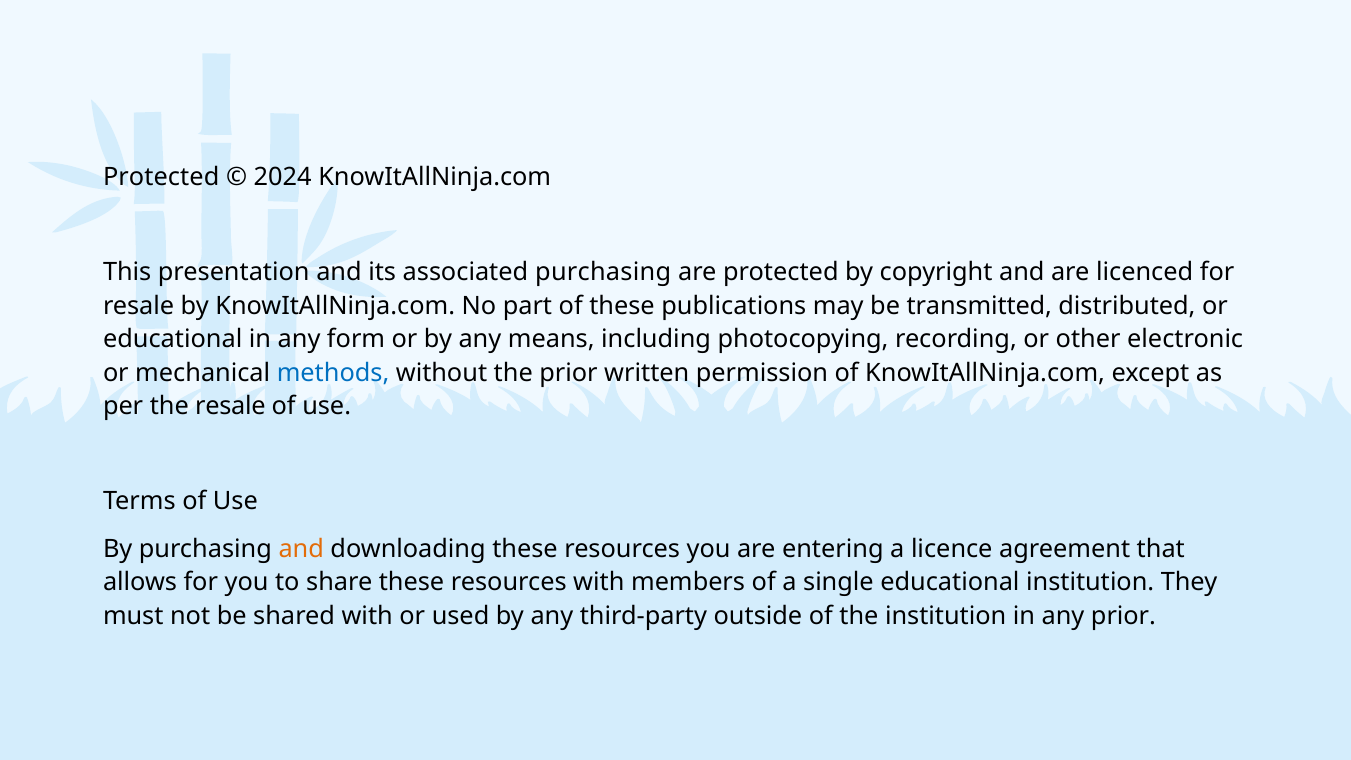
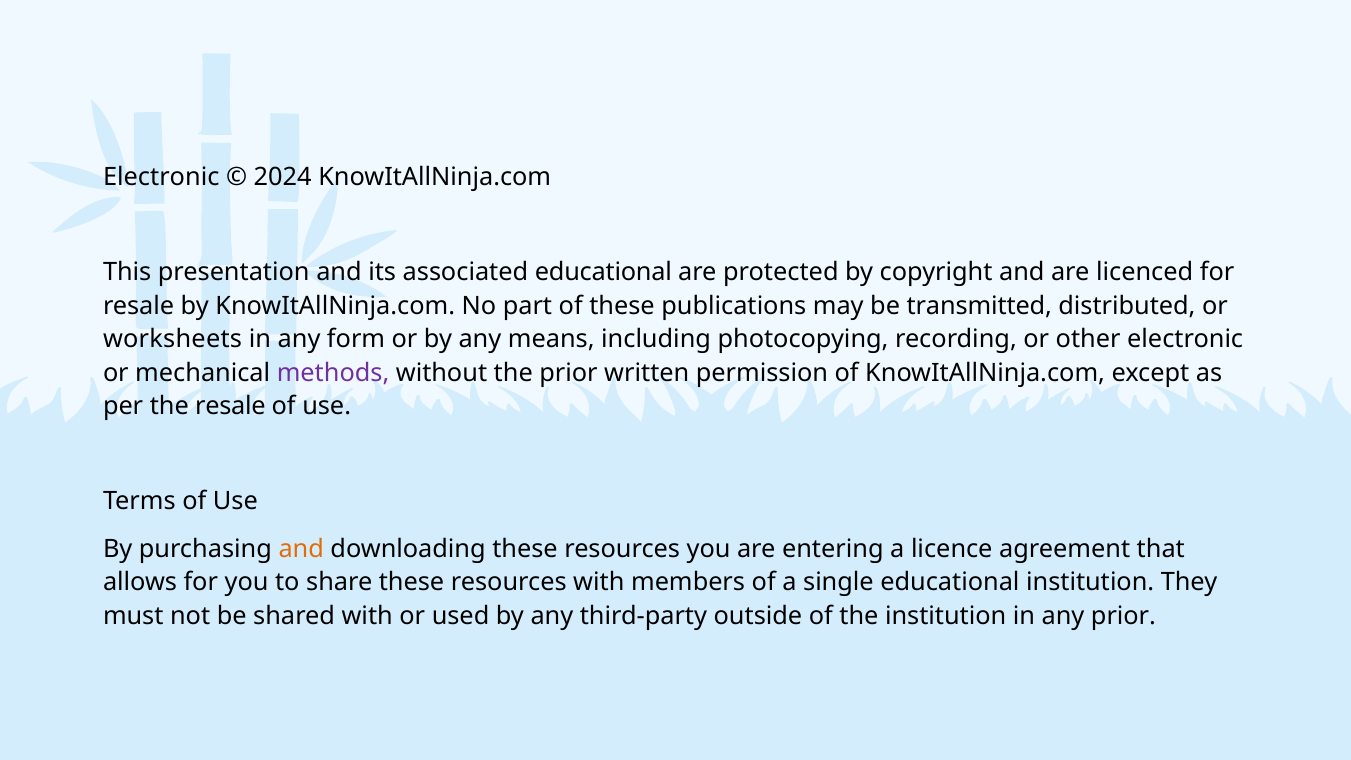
Protected: Protected -> Electronic (161, 178)
associated purchasing: purchasing -> educational (603, 273)
educational: educational -> worksheets (173, 339)
methods colour: blue -> purple (333, 373)
